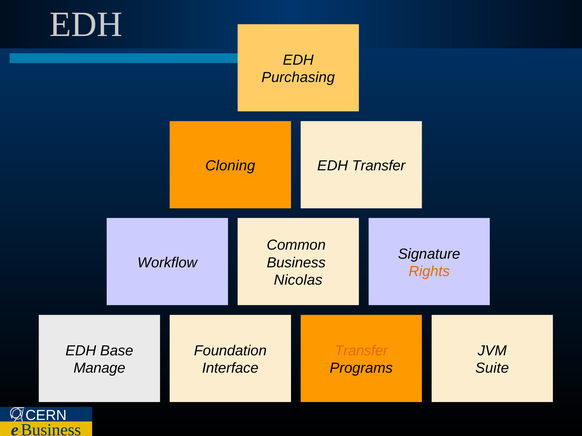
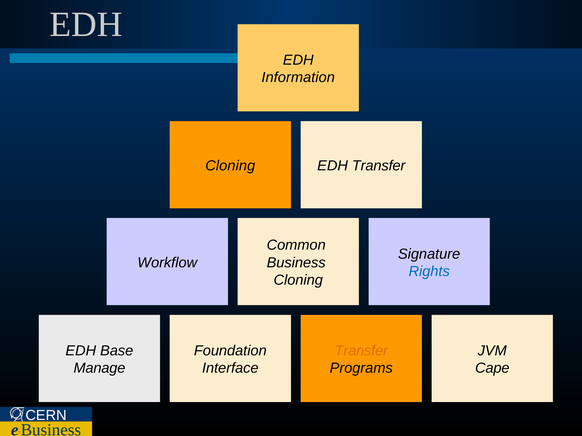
Purchasing: Purchasing -> Information (298, 78)
Rights colour: orange -> blue (429, 272)
Nicolas: Nicolas -> Cloning (298, 280)
Suite: Suite -> Cape (492, 369)
